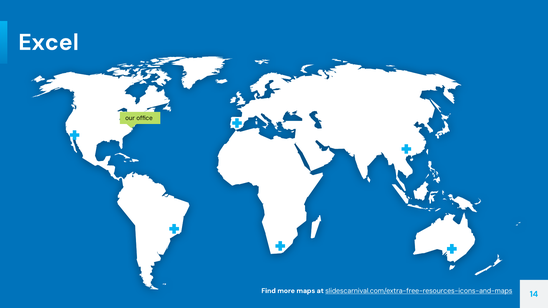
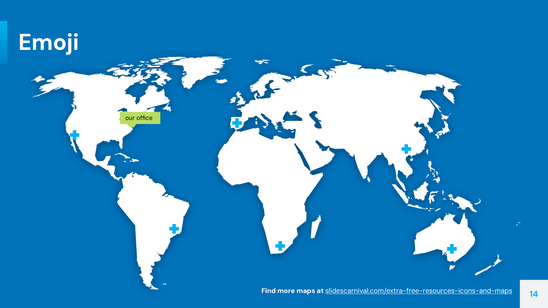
Excel: Excel -> Emoji (49, 42)
